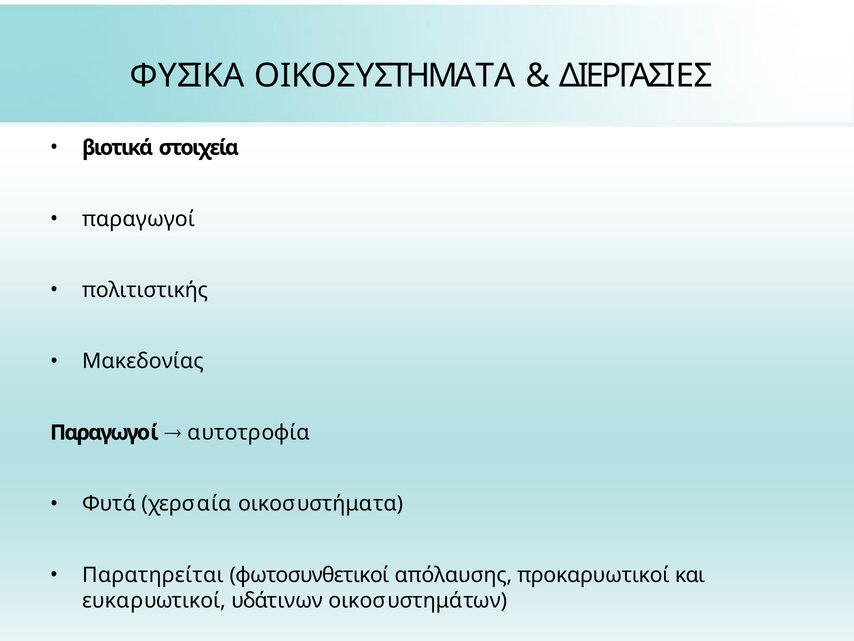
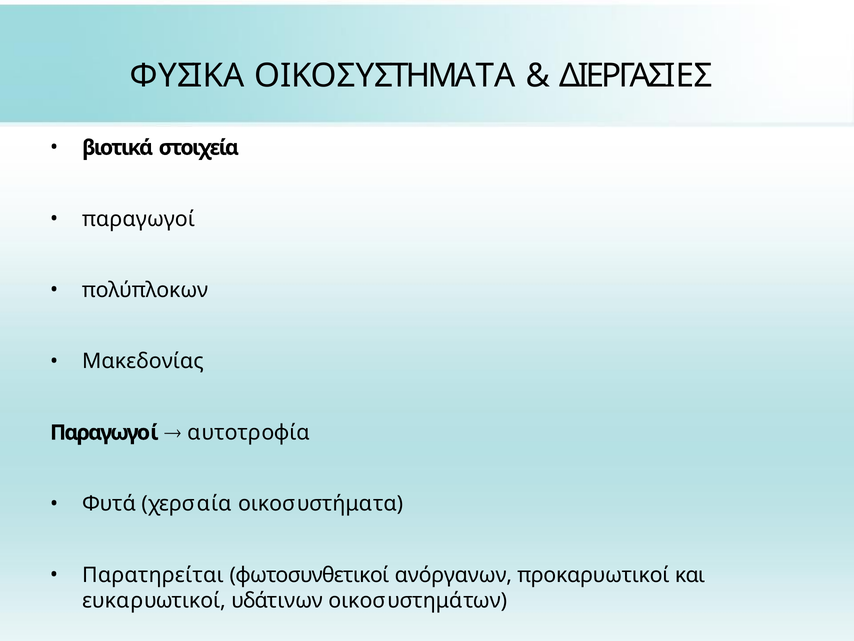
πολιτιστικής: πολιτιστικής -> πολύπλοκων (145, 290)
απόλαυσης: απόλαυσης -> ανόργανων (453, 575)
